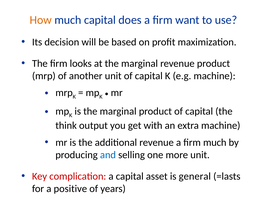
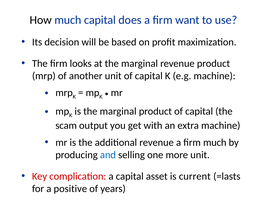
How colour: orange -> black (41, 20)
think: think -> scam (66, 126)
general: general -> current (195, 176)
